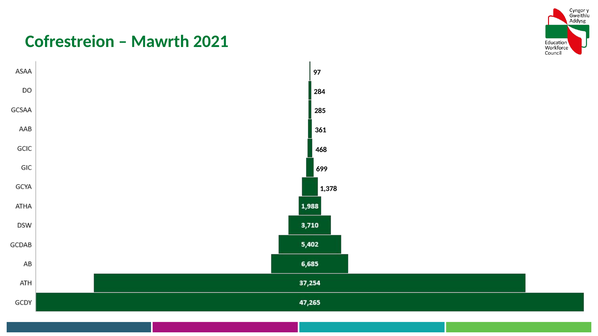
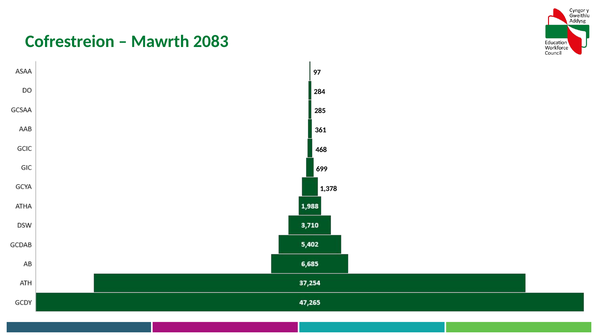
2021: 2021 -> 2083 (211, 41)
